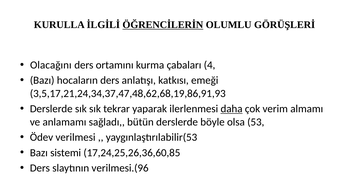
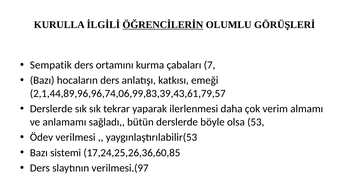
Olacağını: Olacağını -> Sempatik (51, 65)
4: 4 -> 7 (210, 65)
3,5,17,21,24,34,37,47,48,62,68,19,86,91,93: 3,5,17,21,24,34,37,47,48,62,68,19,86,91,93 -> 2,1,44,89,96,96,74,06,99,83,39,43,61,79,57 (128, 94)
daha underline: present -> none (232, 109)
verilmesi.(96: verilmesi.(96 -> verilmesi.(97 (120, 168)
